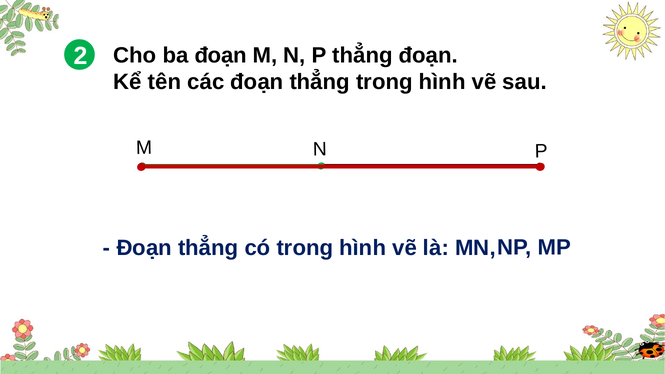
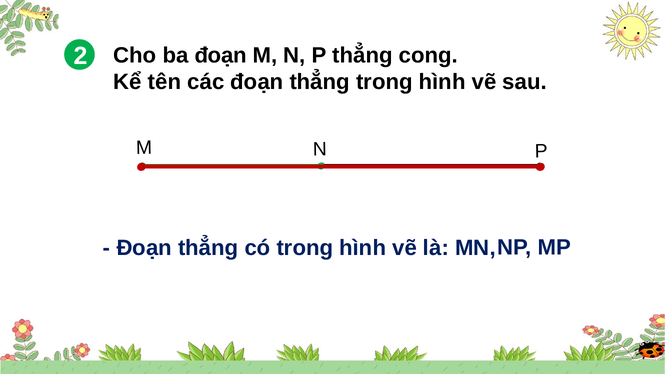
thẳng đoạn: đoạn -> cong (428, 56)
